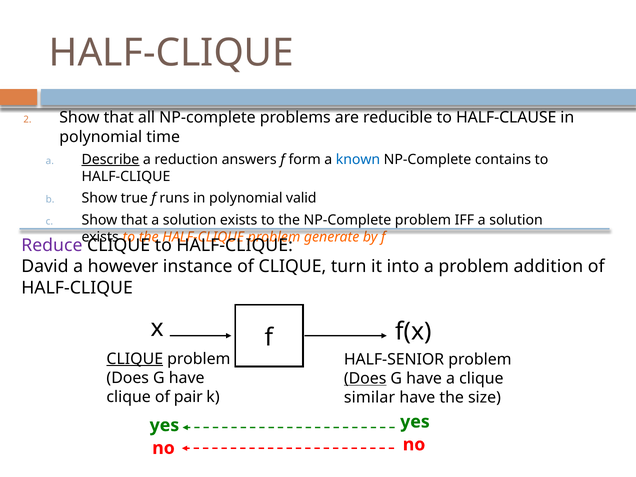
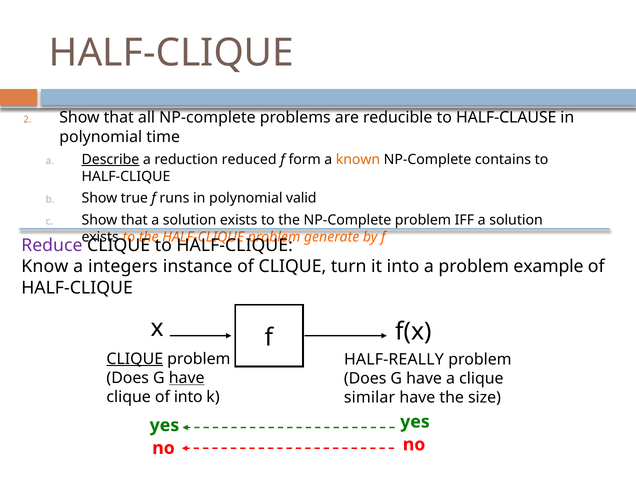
answers: answers -> reduced (249, 160)
known colour: blue -> orange (358, 160)
David: David -> Know (45, 267)
however: however -> integers (123, 267)
addition: addition -> example (549, 267)
HALF-SENIOR: HALF-SENIOR -> HALF-REALLY (394, 359)
have underline: none -> present (187, 378)
Does underline: present -> none (365, 378)
of pair: pair -> into (188, 397)
